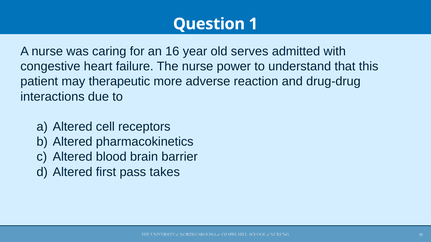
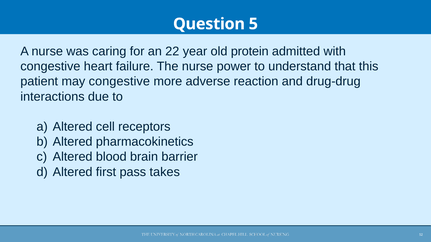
1: 1 -> 5 (253, 24)
16: 16 -> 22 (172, 51)
serves: serves -> protein (250, 51)
may therapeutic: therapeutic -> congestive (119, 82)
